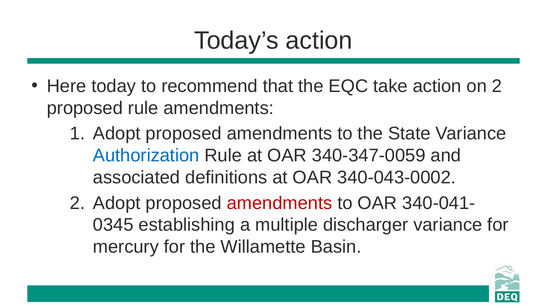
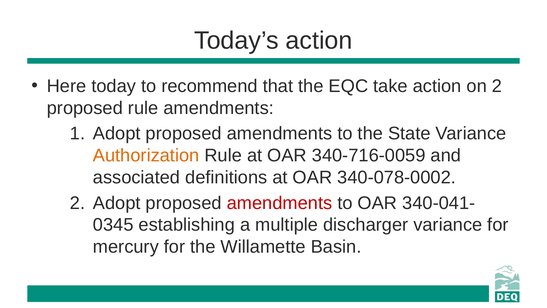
Authorization colour: blue -> orange (146, 155)
340-347-0059: 340-347-0059 -> 340-716-0059 (369, 155)
340-043-0002: 340-043-0002 -> 340-078-0002 (397, 177)
